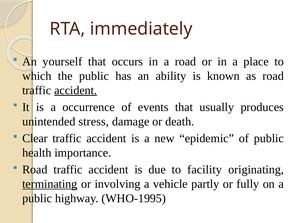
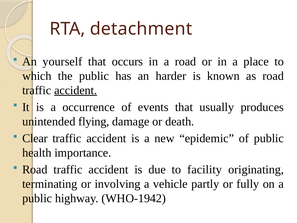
immediately: immediately -> detachment (141, 29)
ability: ability -> harder (171, 76)
stress: stress -> flying (94, 121)
terminating underline: present -> none (50, 184)
WHO-1995: WHO-1995 -> WHO-1942 (134, 198)
